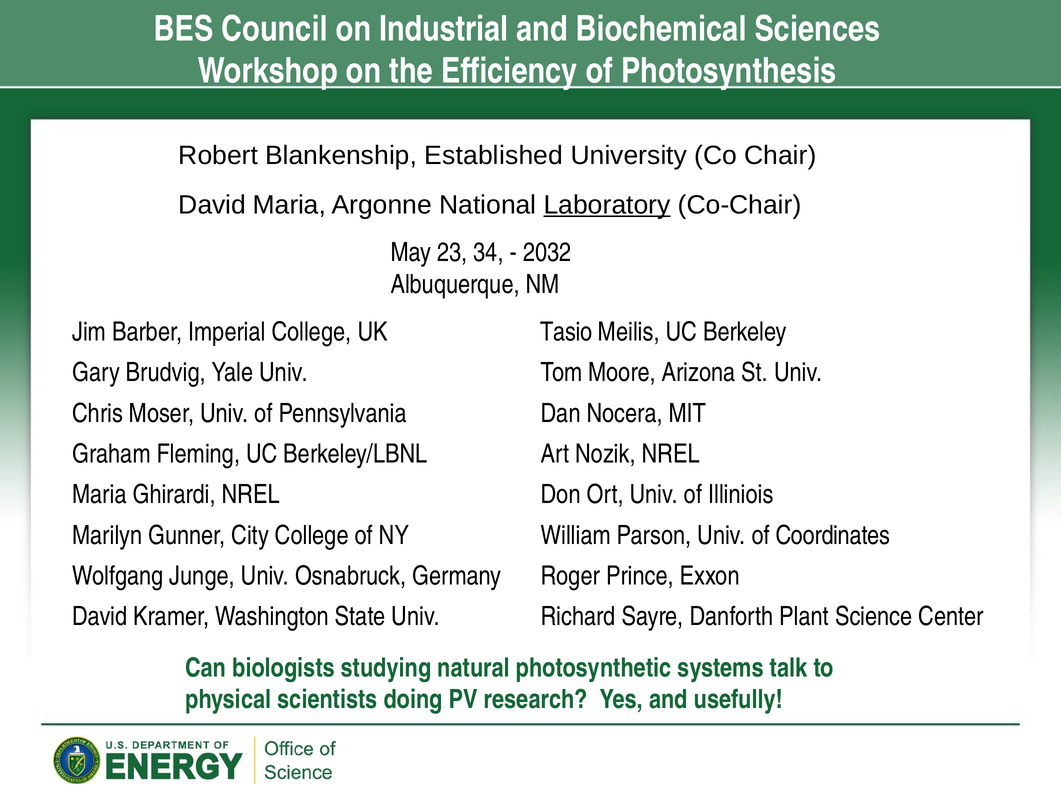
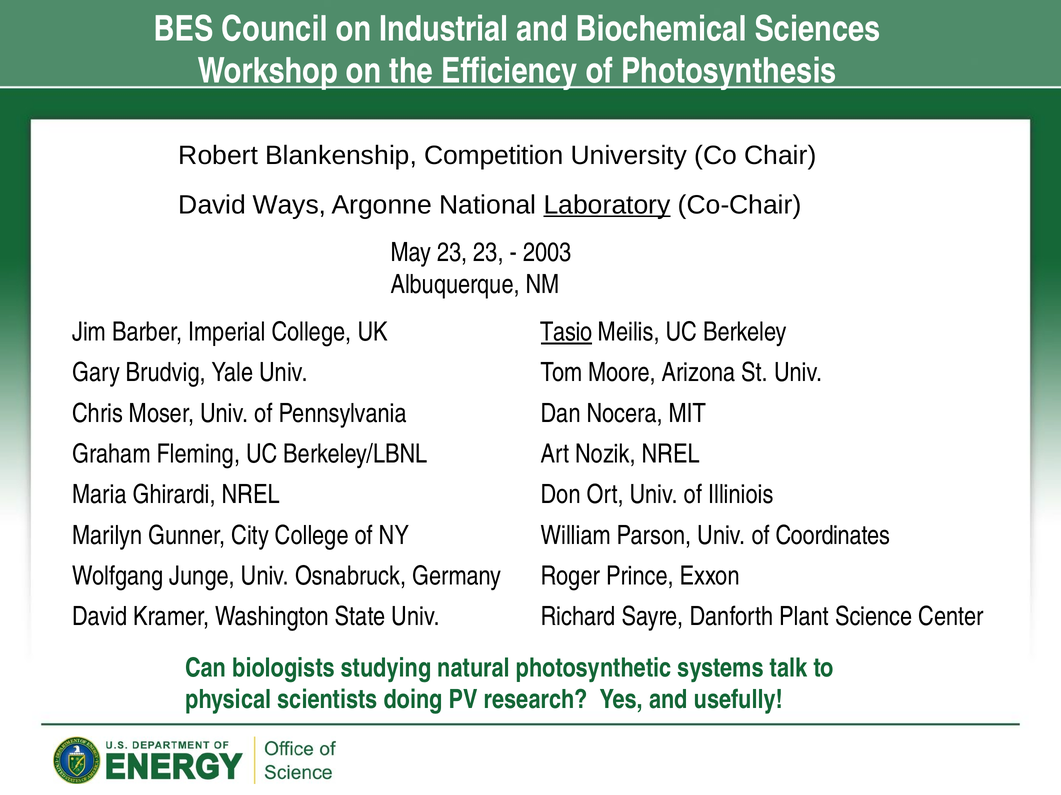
Established: Established -> Competition (494, 156)
David Maria: Maria -> Ways (289, 205)
23 34: 34 -> 23 (489, 253)
2032: 2032 -> 2003 (547, 253)
Tasio underline: none -> present (567, 332)
